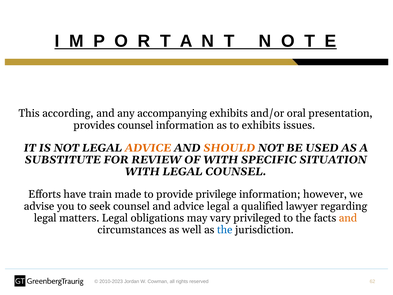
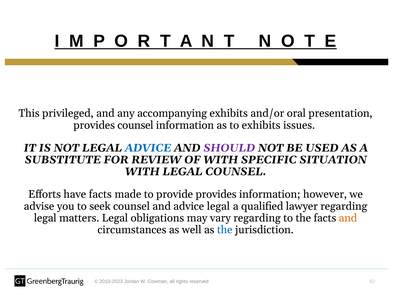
according: according -> privileged (68, 113)
ADVICE colour: orange -> blue (148, 148)
SHOULD colour: orange -> purple (229, 148)
have train: train -> facts (100, 194)
provide privilege: privilege -> provides (216, 194)
vary privileged: privileged -> regarding (257, 218)
